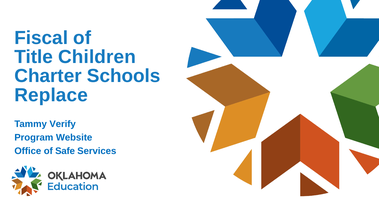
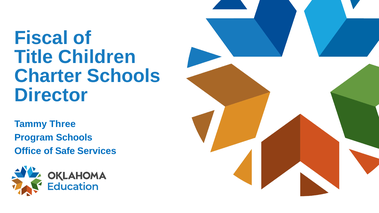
Replace: Replace -> Director (51, 95)
Verify: Verify -> Three (63, 124)
Program Website: Website -> Schools (74, 138)
